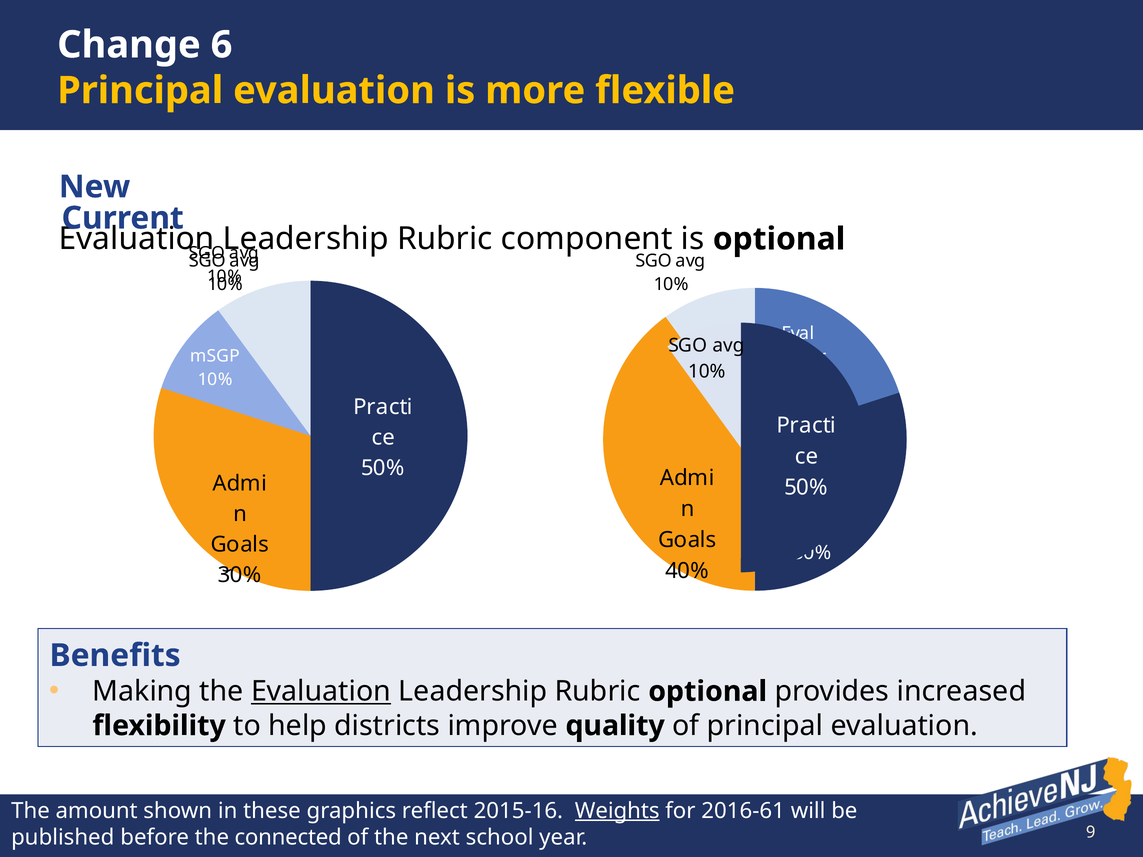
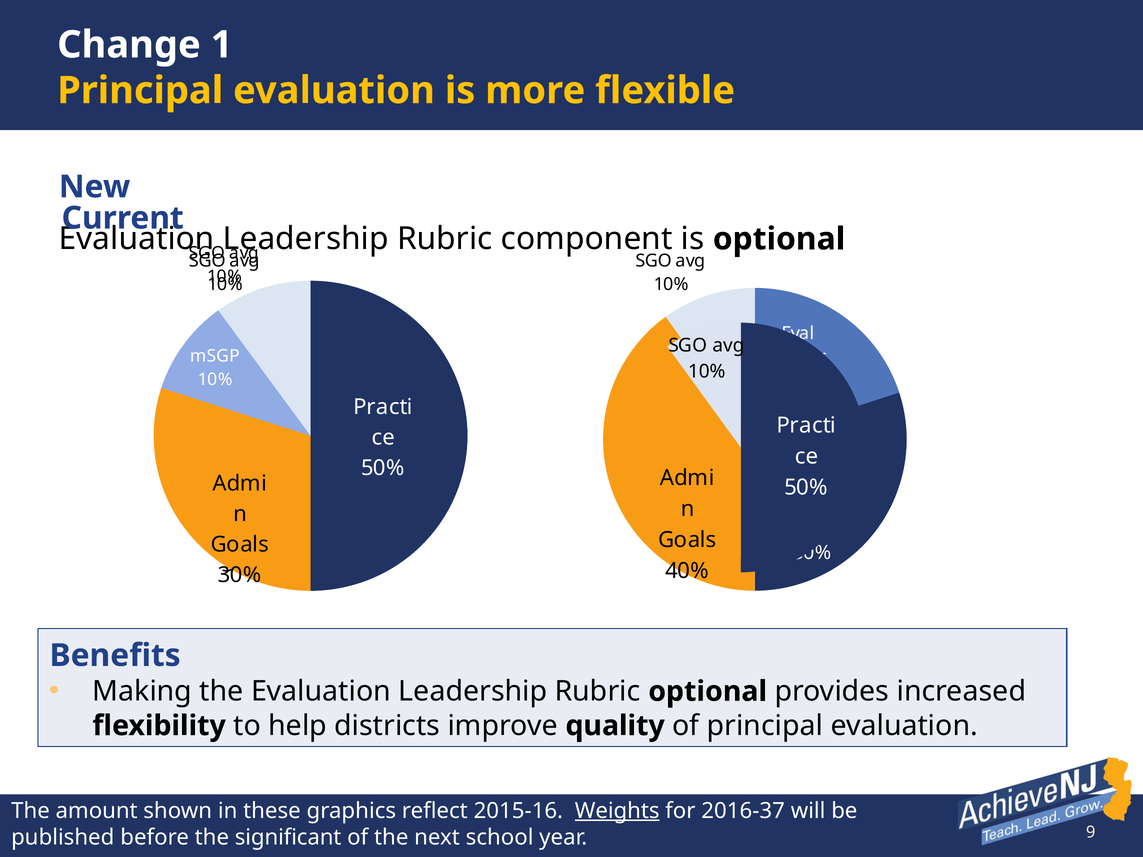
Change 6: 6 -> 1 (222, 45)
Evaluation underline: present -> none (321, 692)
2016-61: 2016-61 -> 2016-37 (743, 811)
connected: connected -> significant (288, 838)
